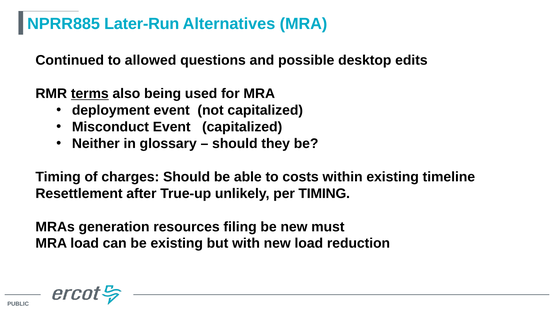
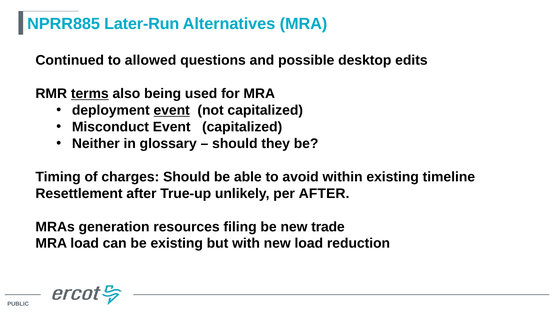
event underline: none -> present (172, 110)
costs: costs -> avoid (301, 177)
per TIMING: TIMING -> AFTER (324, 194)
must: must -> trade (328, 227)
